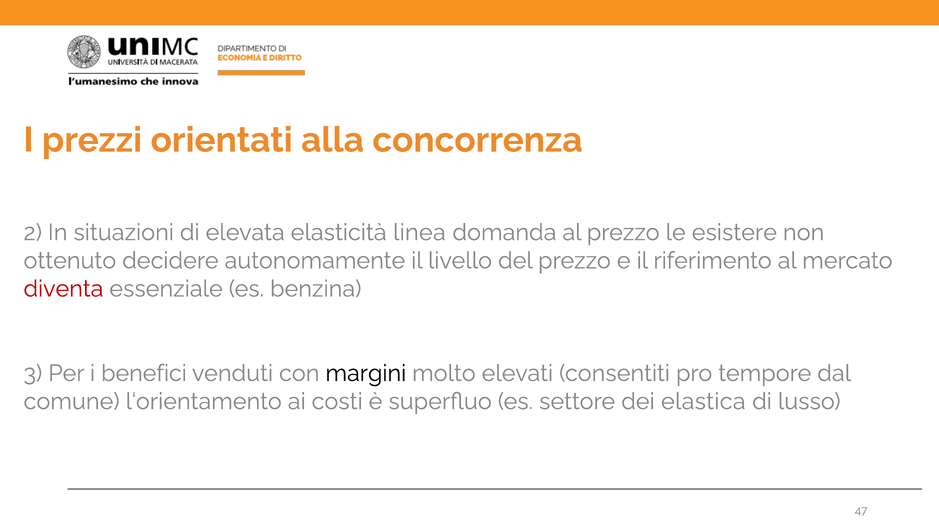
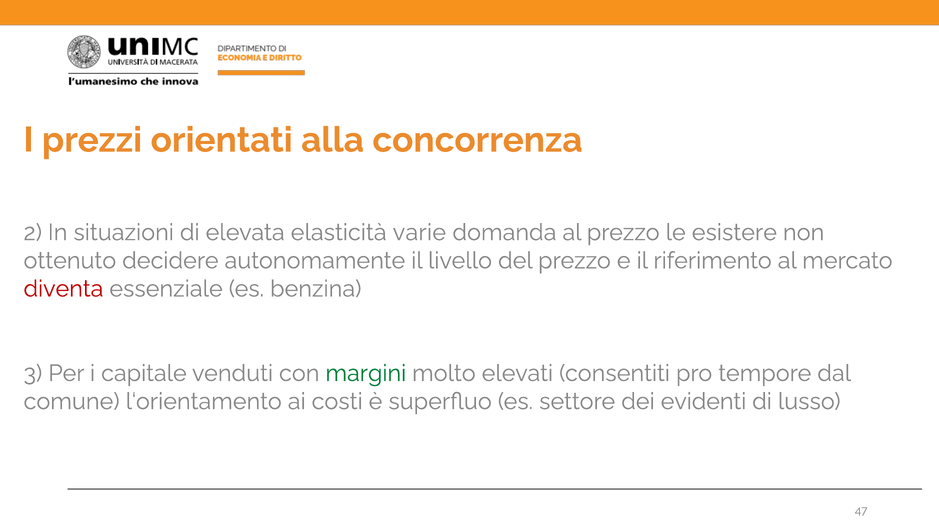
linea: linea -> varie (419, 233)
benefici: benefici -> capitale (144, 373)
margini colour: black -> green (366, 373)
elastica: elastica -> evidenti (703, 402)
